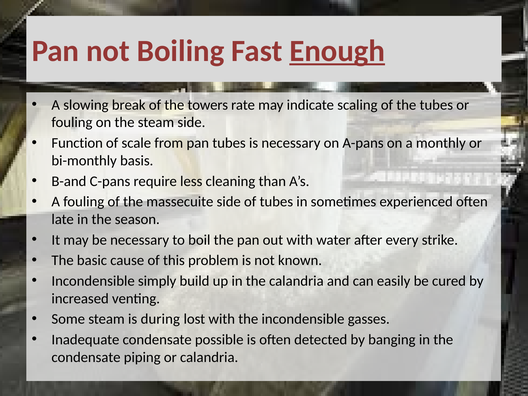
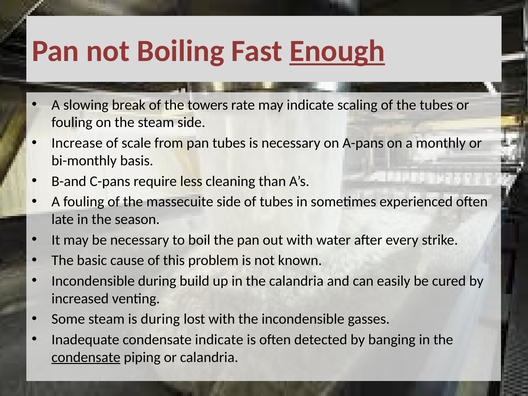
Function: Function -> Increase (77, 143)
Incondensible simply: simply -> during (157, 281)
condensate possible: possible -> indicate (219, 340)
condensate underline: none -> present (86, 357)
